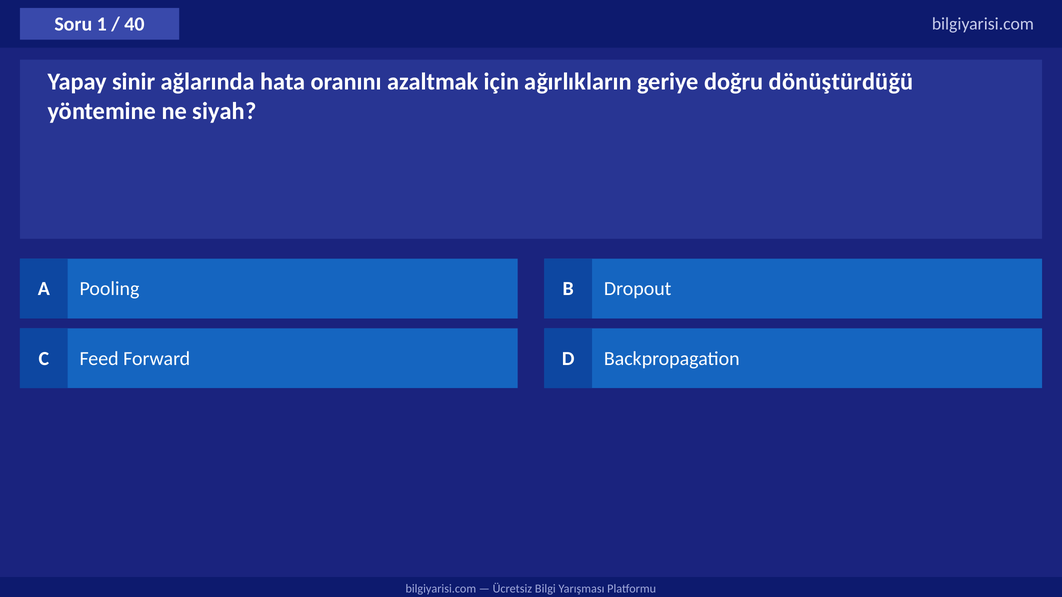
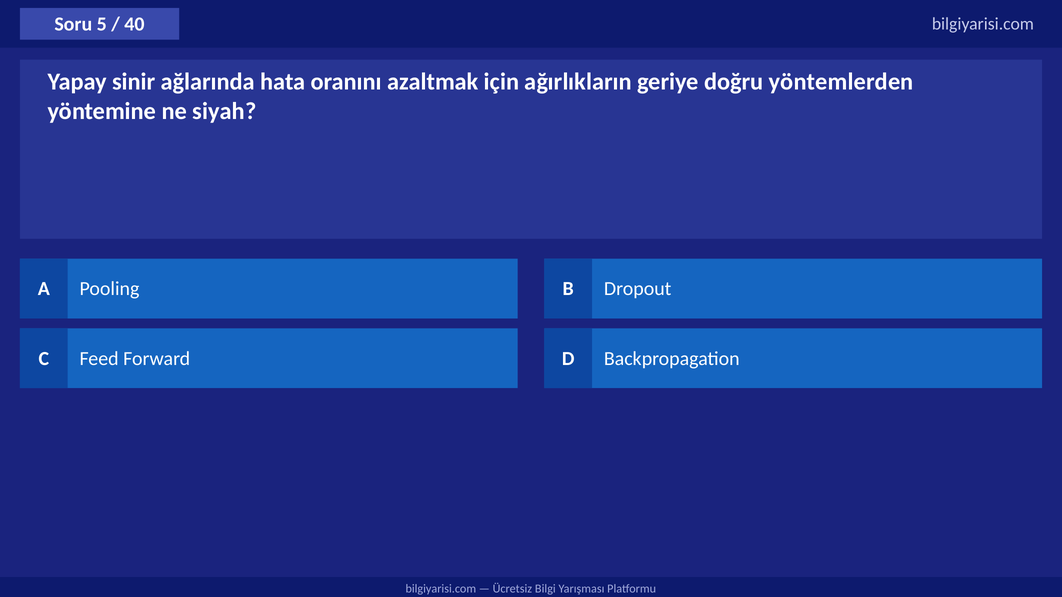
1: 1 -> 5 (102, 24)
dönüştürdüğü: dönüştürdüğü -> yöntemlerden (841, 82)
